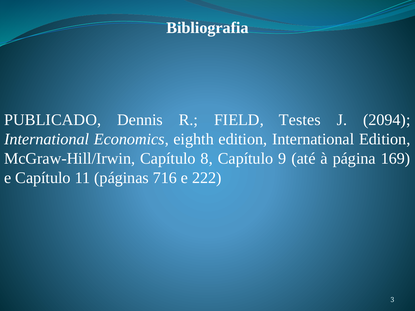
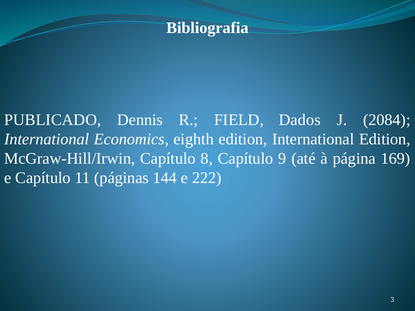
Testes: Testes -> Dados (300, 120)
2094: 2094 -> 2084 (387, 120)
716: 716 -> 144 (165, 178)
